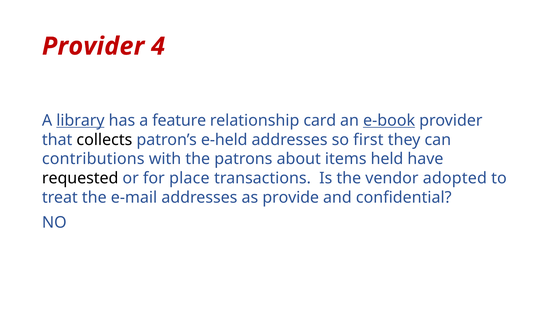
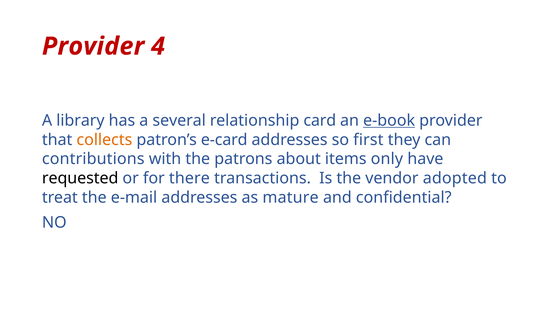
library underline: present -> none (80, 120)
feature: feature -> several (179, 120)
collects colour: black -> orange (104, 139)
e-held: e-held -> e-card (224, 139)
held: held -> only (387, 159)
place: place -> there (189, 178)
provide: provide -> mature (291, 197)
